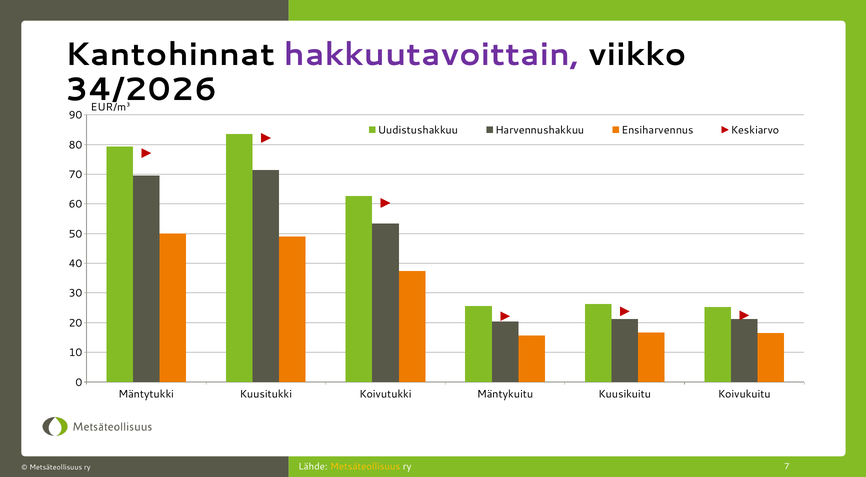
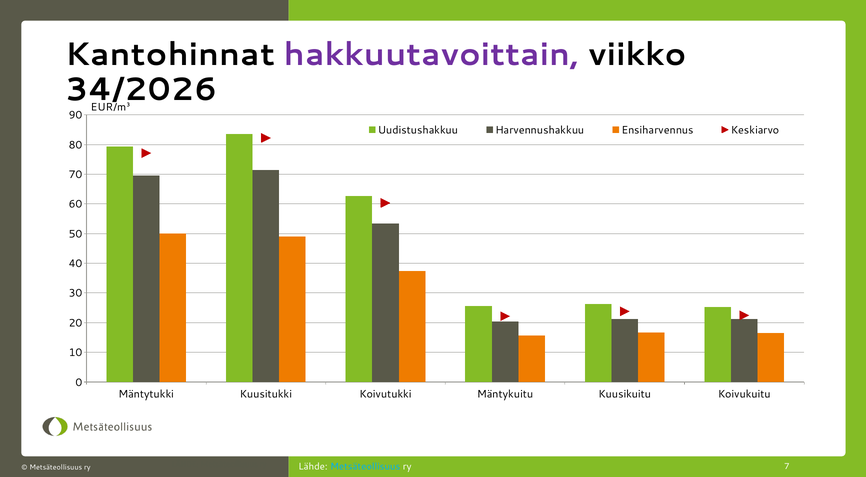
Metsäteollisuus colour: yellow -> light blue (365, 467)
